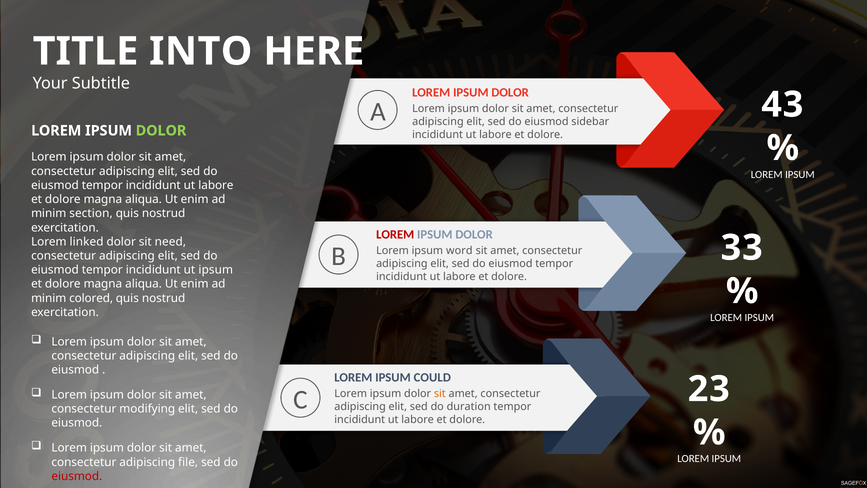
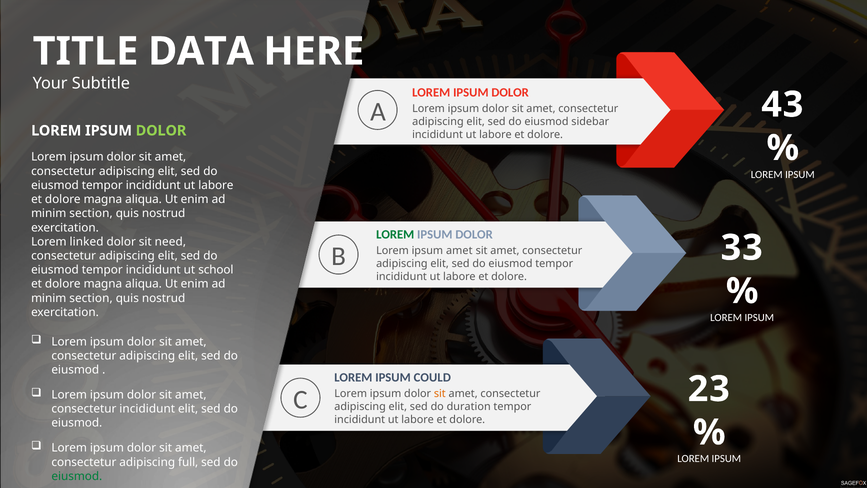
INTO: INTO -> DATA (201, 51)
LOREM colour: red -> green (395, 234)
ipsum word: word -> amet (459, 250)
ut ipsum: ipsum -> school (216, 270)
colored: colored -> section (91, 298)
consectetur modifying: modifying -> incididunt (147, 409)
file: file -> full (188, 462)
eiusmod colour: red -> green (77, 476)
